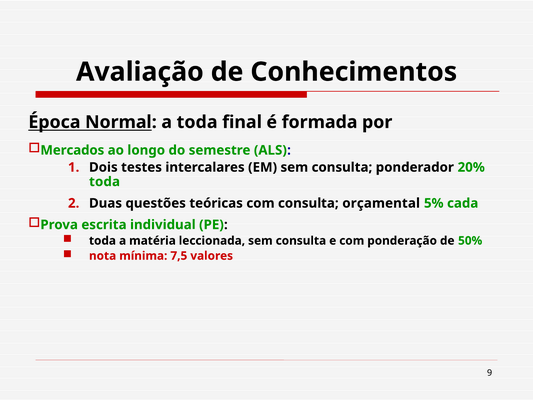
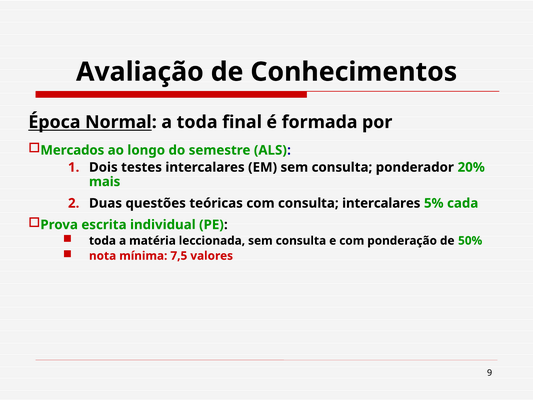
toda: toda -> mais (105, 182)
consulta orçamental: orçamental -> intercalares (381, 203)
